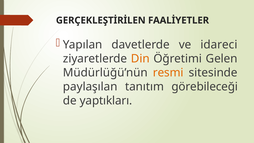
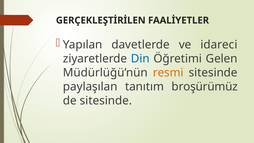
Din colour: orange -> blue (140, 59)
görebileceği: görebileceği -> broşürümüz (205, 86)
de yaptıkları: yaptıkları -> sitesinde (106, 100)
